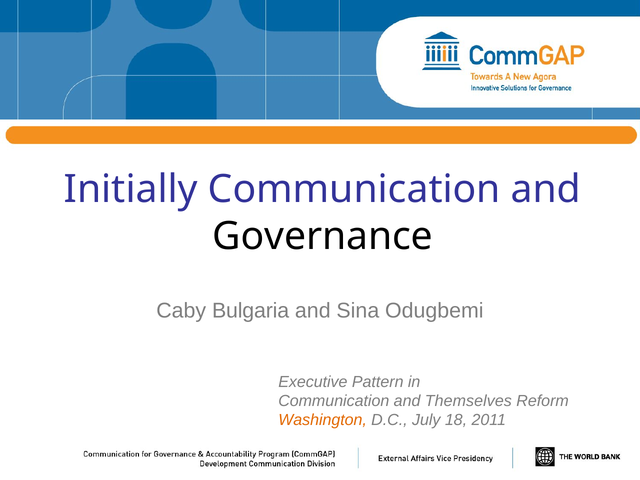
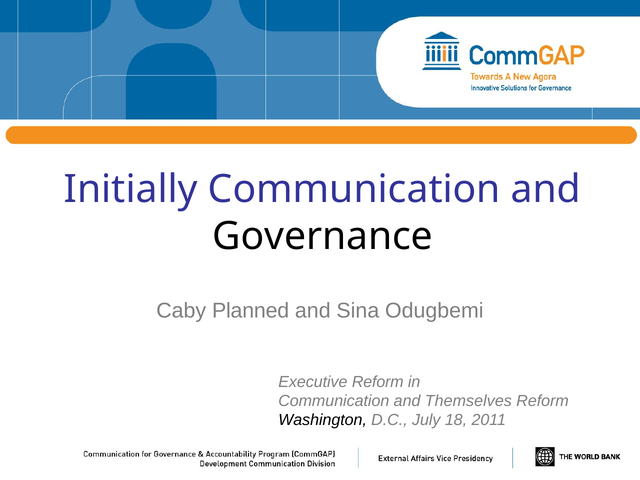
Bulgaria: Bulgaria -> Planned (251, 311)
Executive Pattern: Pattern -> Reform (378, 382)
Washington colour: orange -> black (323, 420)
